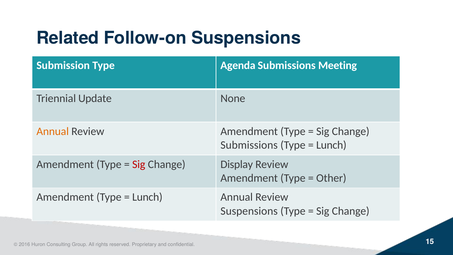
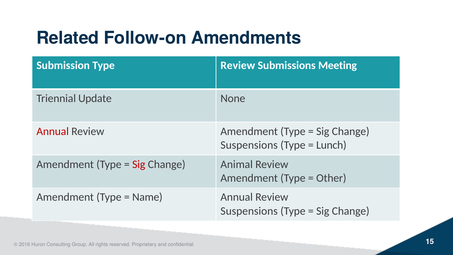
Follow-on Suspensions: Suspensions -> Amendments (246, 38)
Type Agenda: Agenda -> Review (238, 65)
Annual colour: orange -> red (53, 131)
Submissions: Submissions -> Suspensions (249, 145)
Display: Display -> Animal (237, 164)
Lunch: Lunch -> Name (147, 197)
